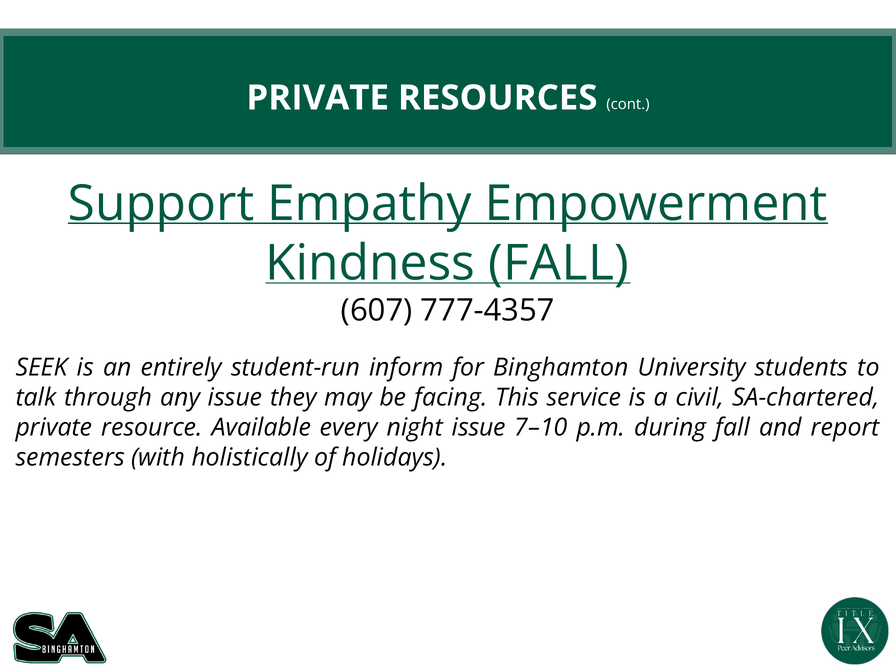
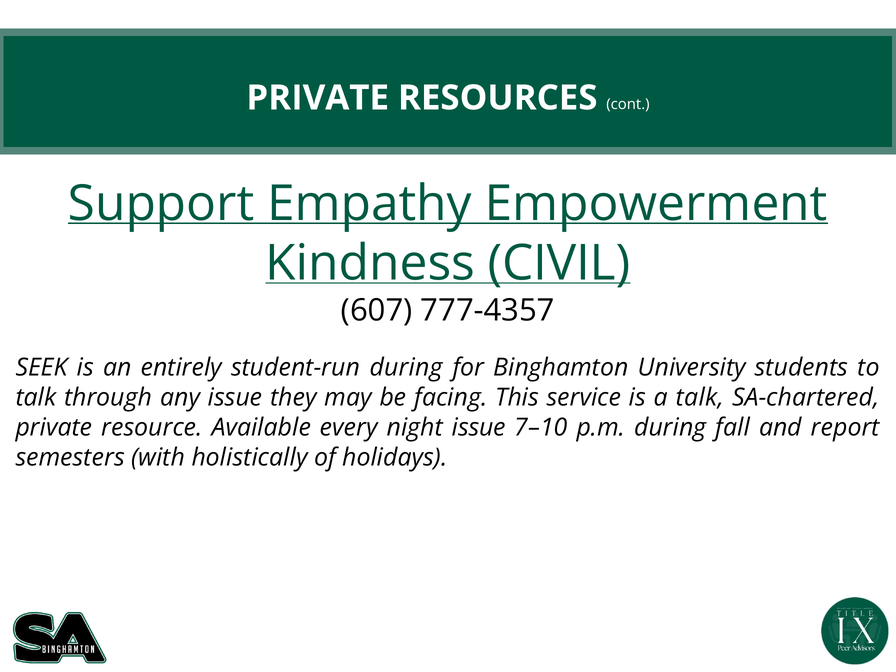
Kindness FALL: FALL -> CIVIL (559, 263)
student-run inform: inform -> during (406, 368)
a civil: civil -> talk (700, 398)
